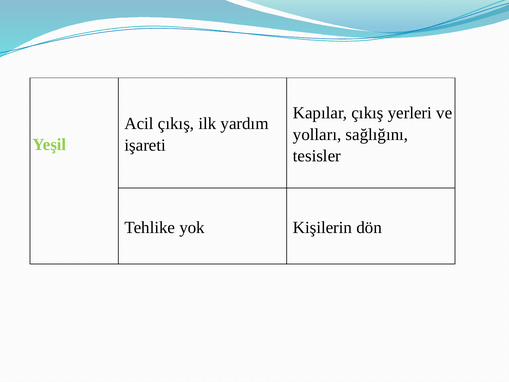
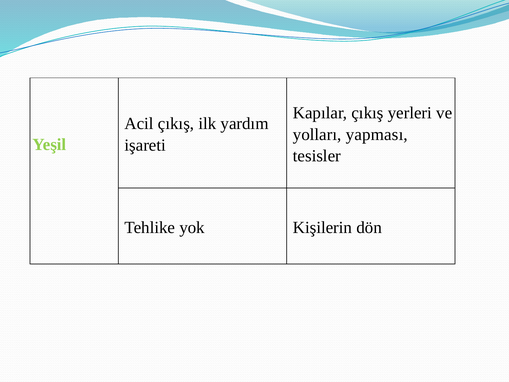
sağlığını: sağlığını -> yapması (377, 134)
